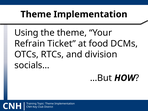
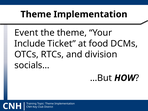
Using: Using -> Event (26, 33)
Refrain: Refrain -> Include (30, 44)
